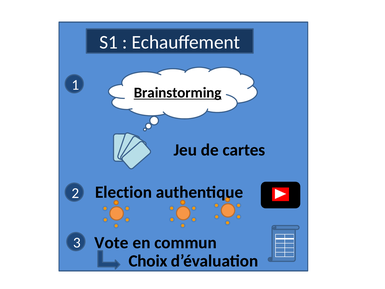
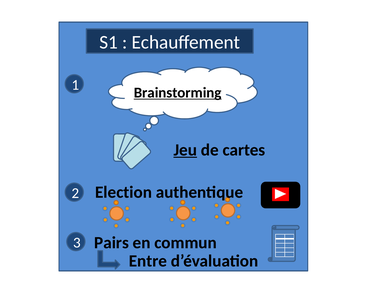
Jeu underline: none -> present (185, 150)
Vote: Vote -> Pairs (112, 242)
Choix: Choix -> Entre (148, 261)
